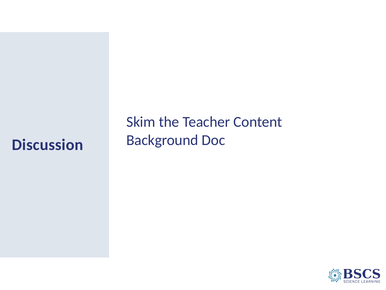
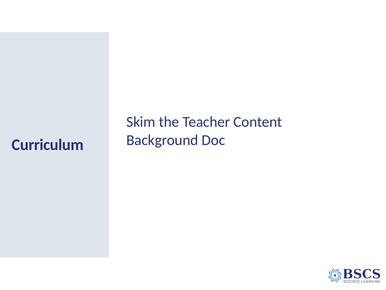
Discussion: Discussion -> Curriculum (48, 144)
